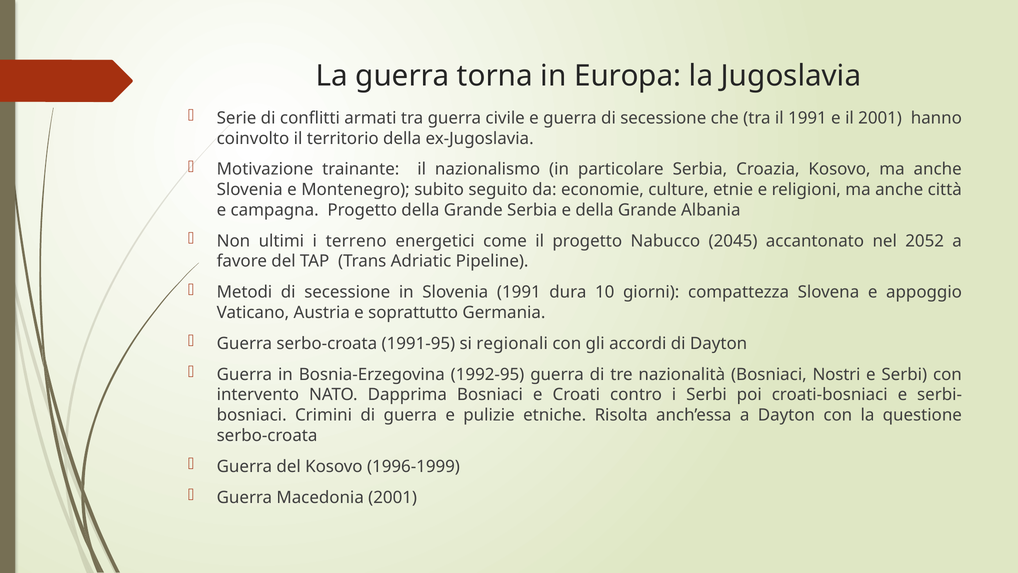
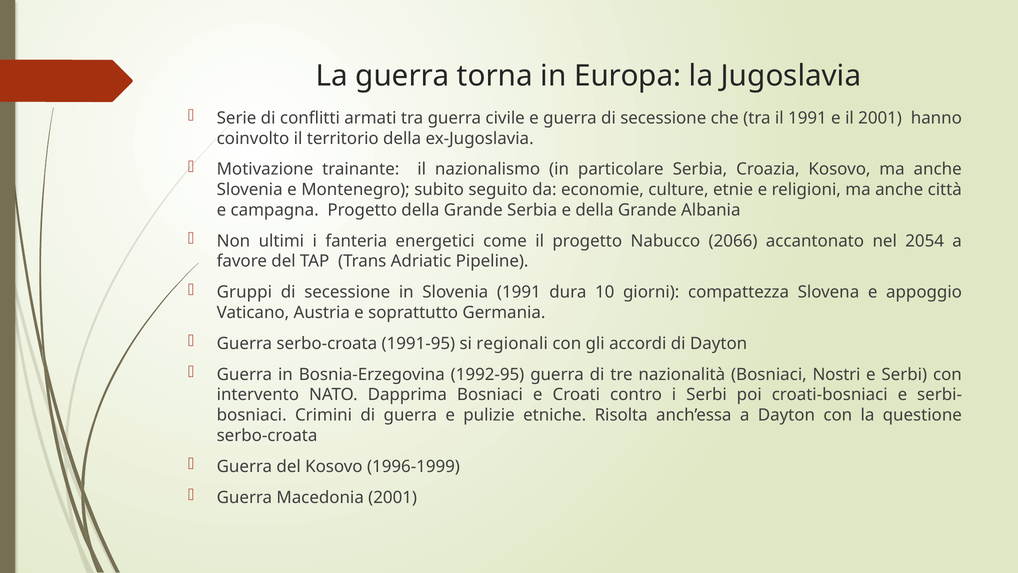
terreno: terreno -> fanteria (356, 241)
2045: 2045 -> 2066 (733, 241)
2052: 2052 -> 2054 (925, 241)
Metodi: Metodi -> Gruppi (244, 292)
